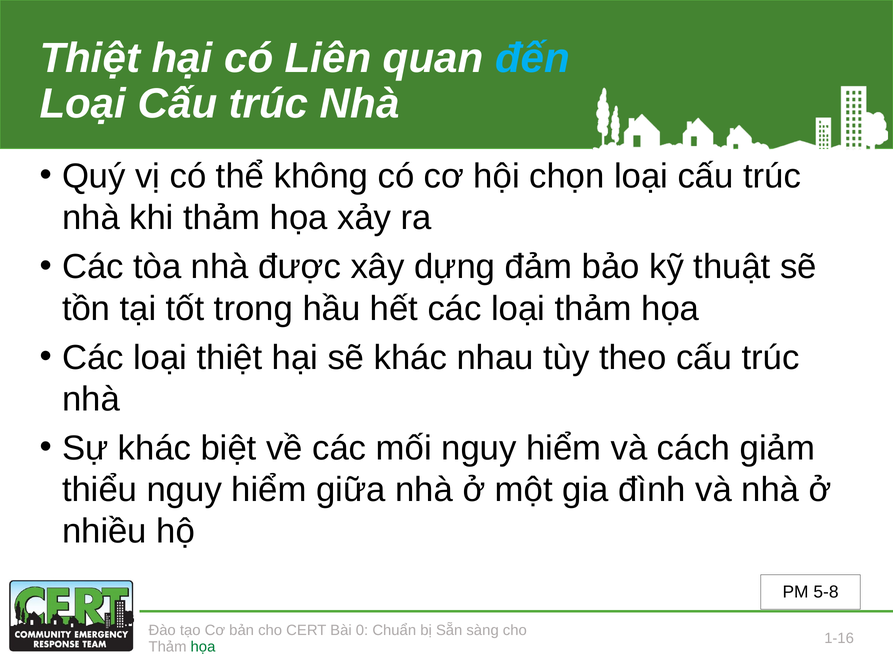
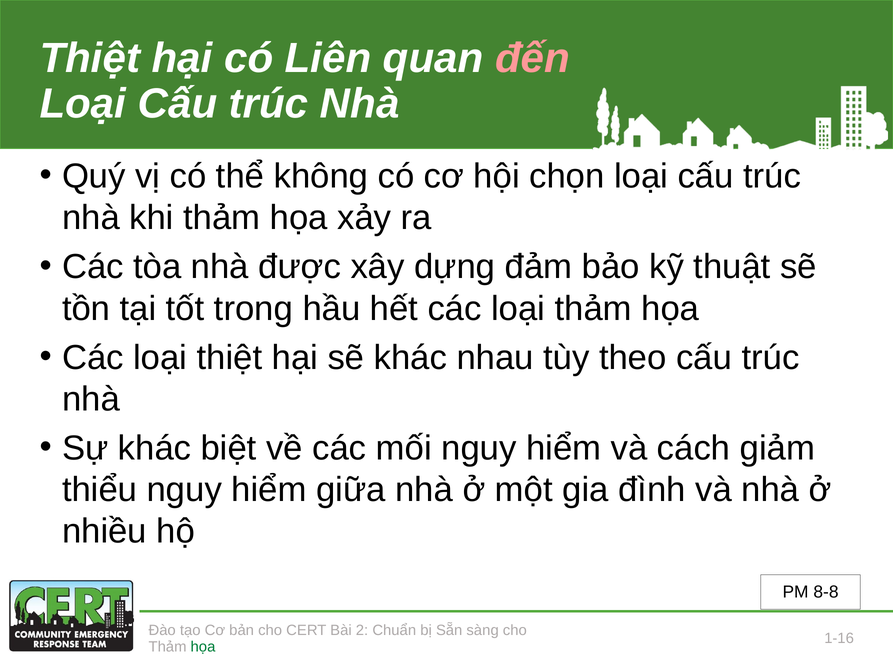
đến colour: light blue -> pink (533, 58)
5-8: 5-8 -> 8-8 (826, 592)
0: 0 -> 2 (362, 630)
